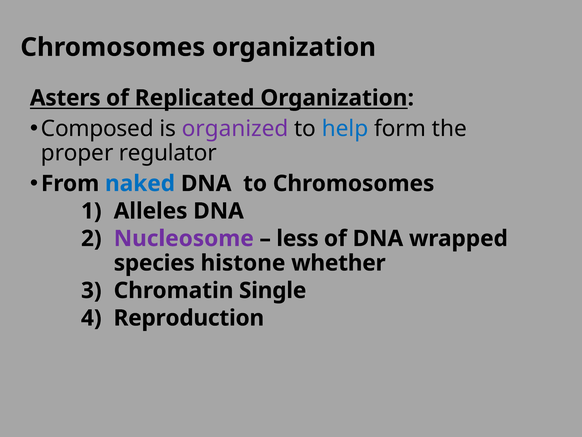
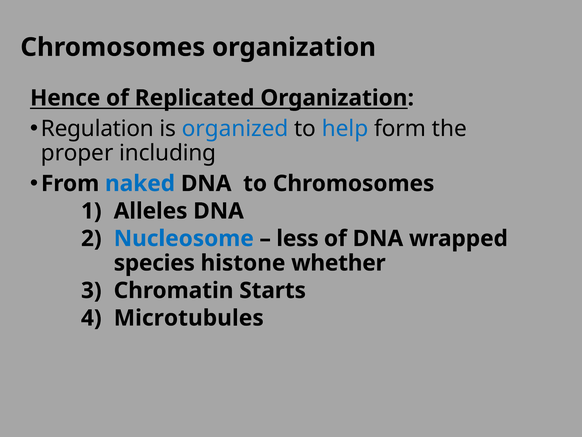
Asters: Asters -> Hence (65, 98)
Composed: Composed -> Regulation (97, 128)
organized colour: purple -> blue (235, 128)
regulator: regulator -> including (168, 153)
Nucleosome colour: purple -> blue (184, 238)
Single: Single -> Starts (273, 290)
Reproduction: Reproduction -> Microtubules (189, 318)
